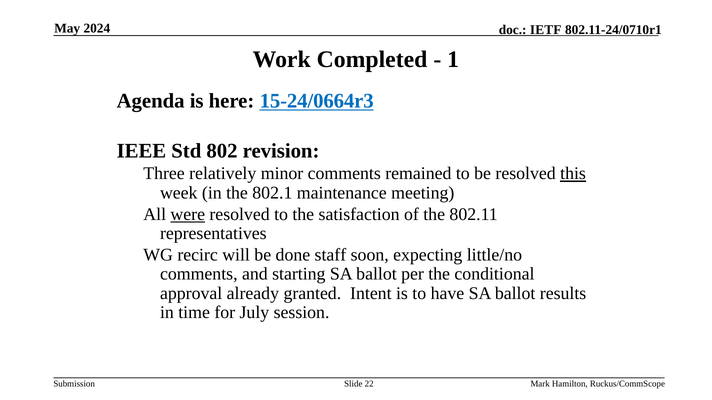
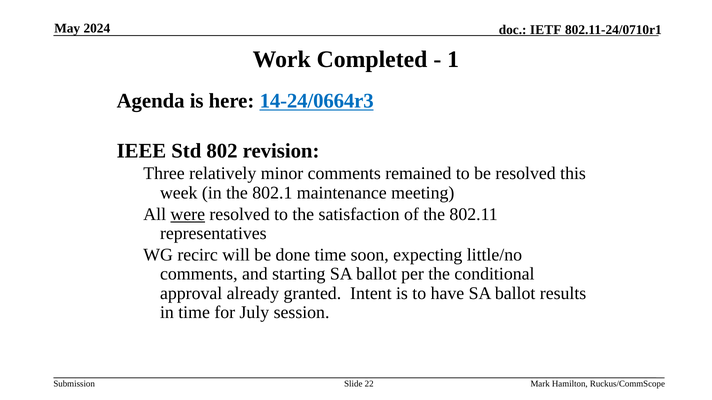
15-24/0664r3: 15-24/0664r3 -> 14-24/0664r3 (317, 101)
this underline: present -> none (573, 174)
done staff: staff -> time (330, 255)
